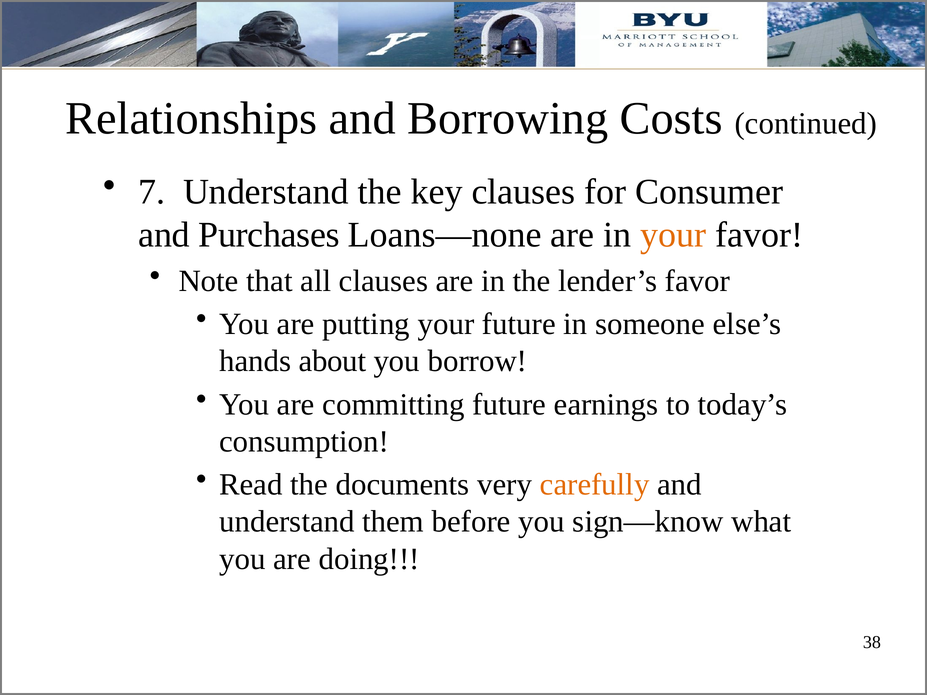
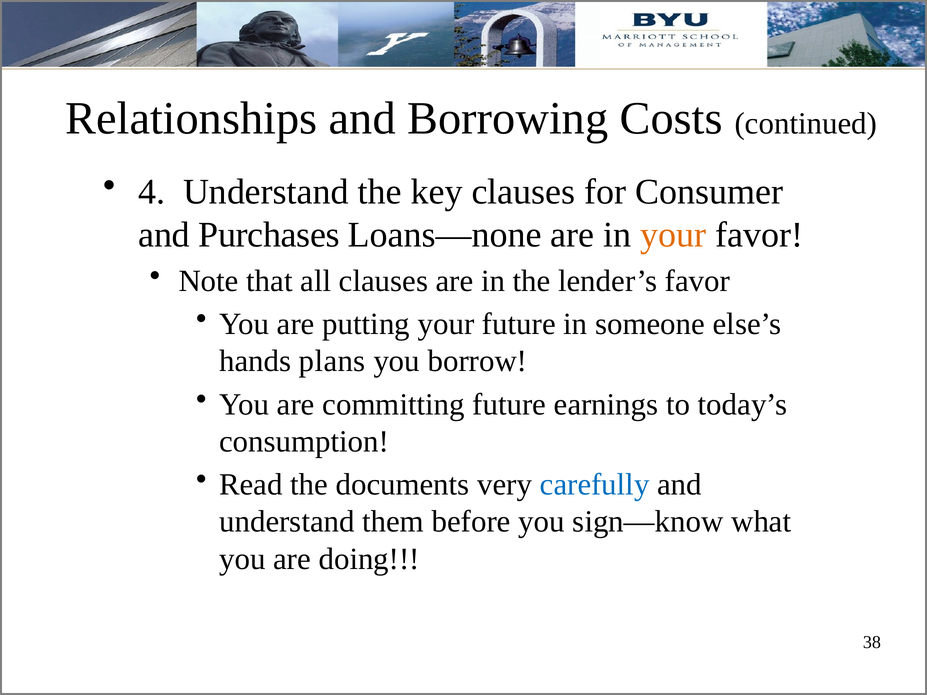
7: 7 -> 4 (152, 192)
about: about -> plans (332, 361)
carefully colour: orange -> blue (595, 485)
